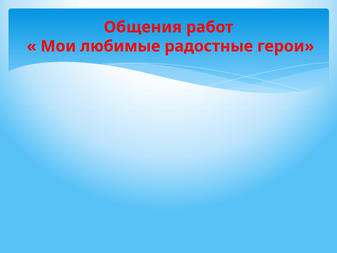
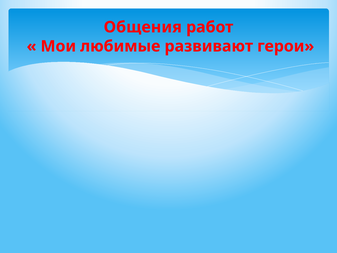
радостные: радостные -> развивают (209, 46)
